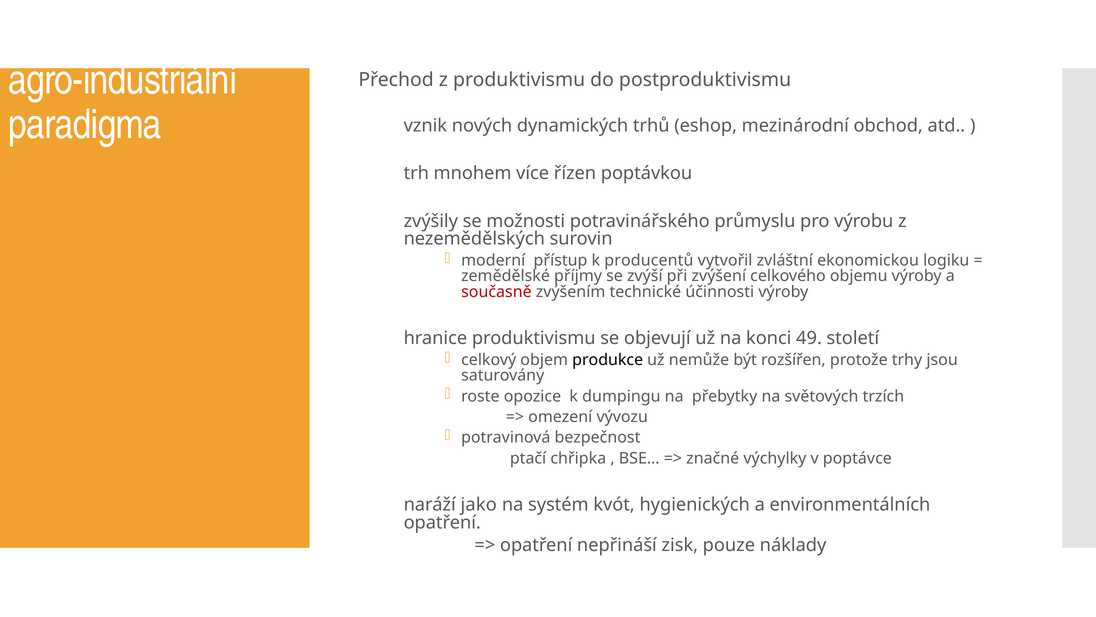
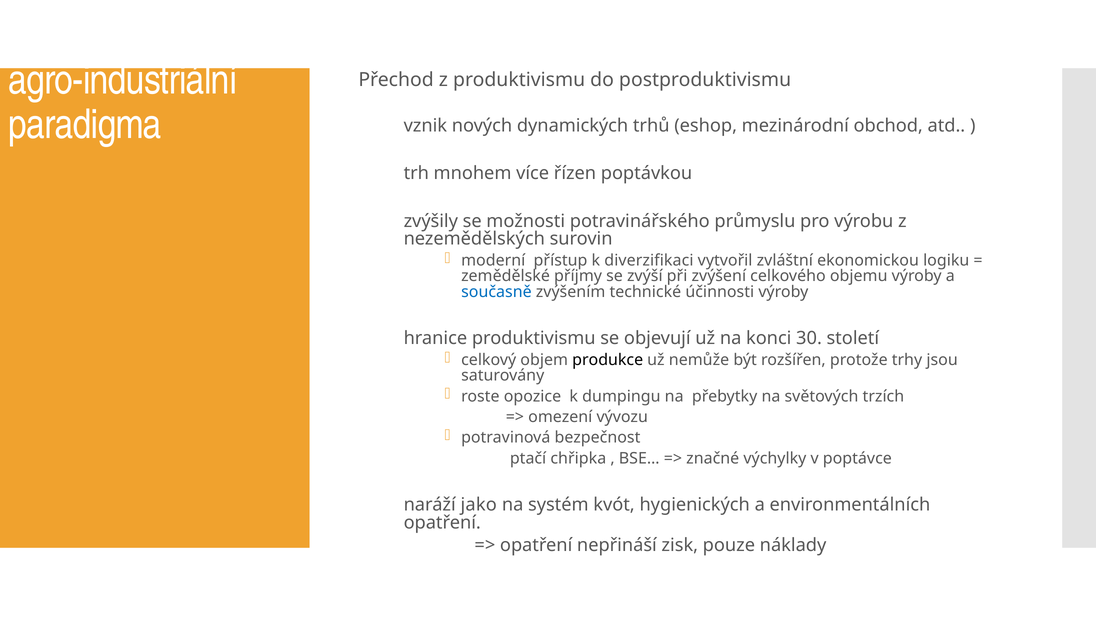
producentů: producentů -> diverzifikaci (649, 260)
současně colour: red -> blue (496, 291)
49: 49 -> 30 (809, 338)
